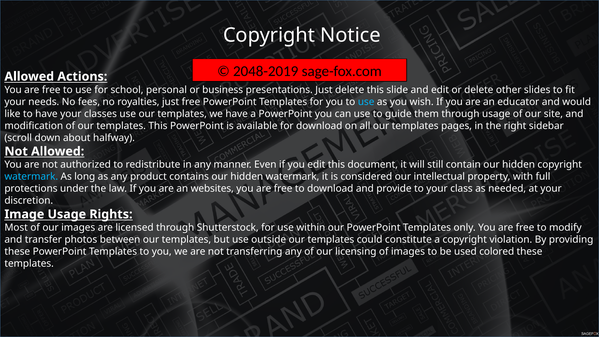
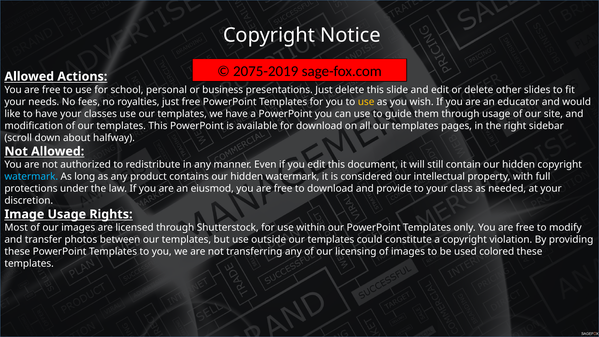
2048-2019: 2048-2019 -> 2075-2019 (266, 71)
use colour: light blue -> yellow (366, 102)
websites: websites -> eiusmod (212, 189)
